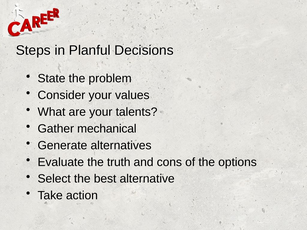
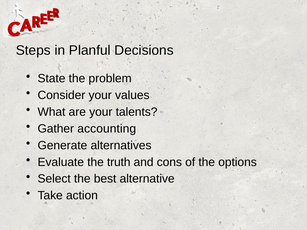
mechanical: mechanical -> accounting (107, 129)
